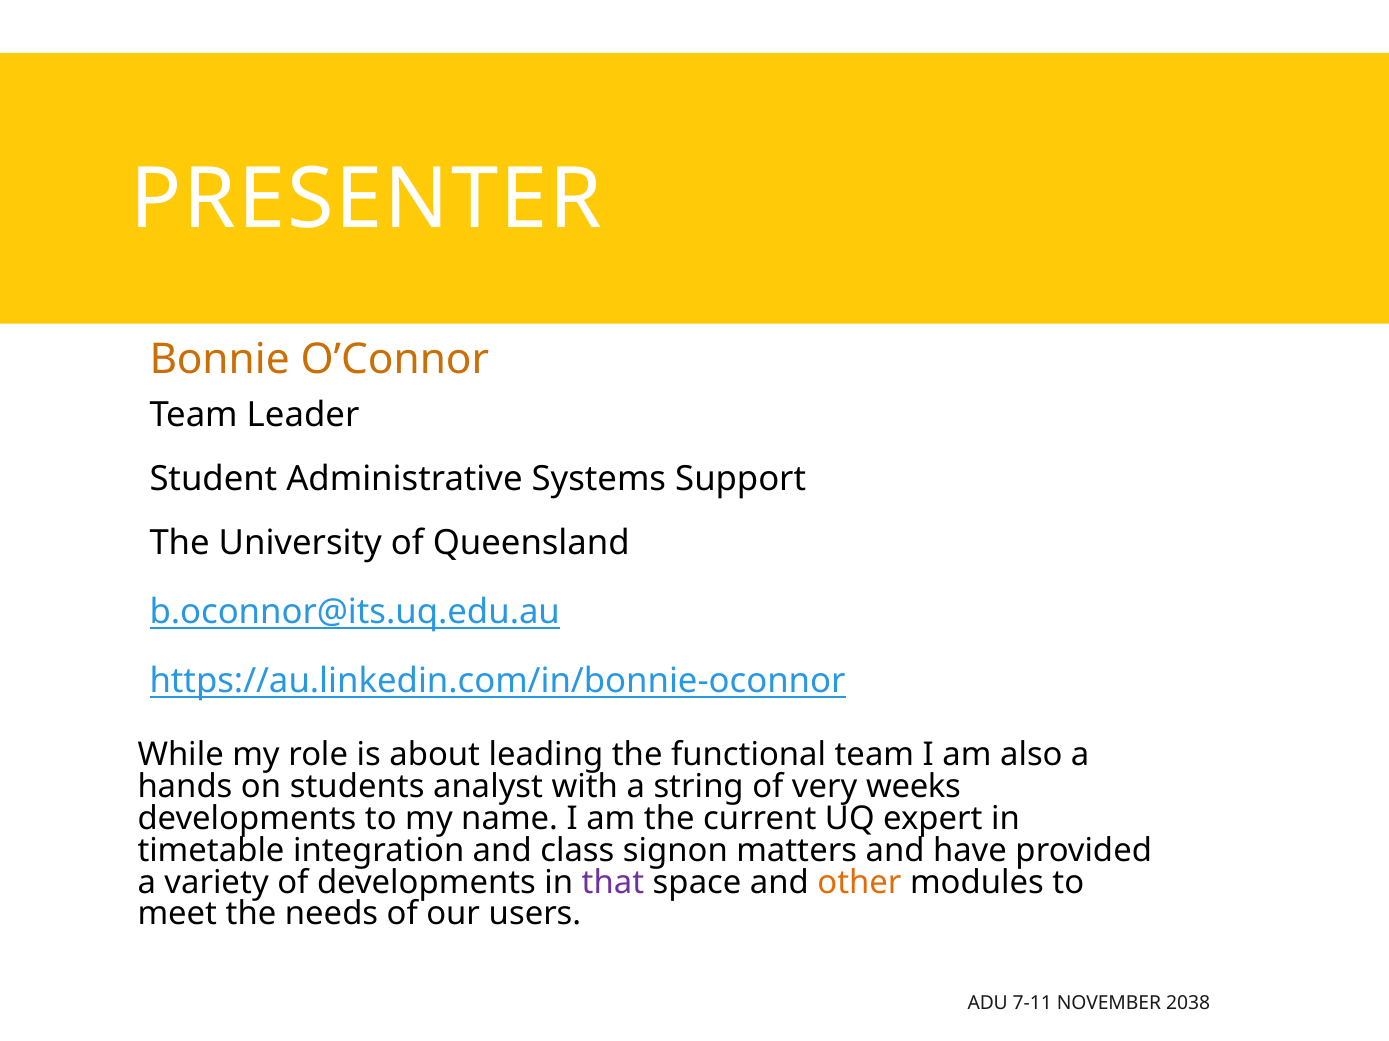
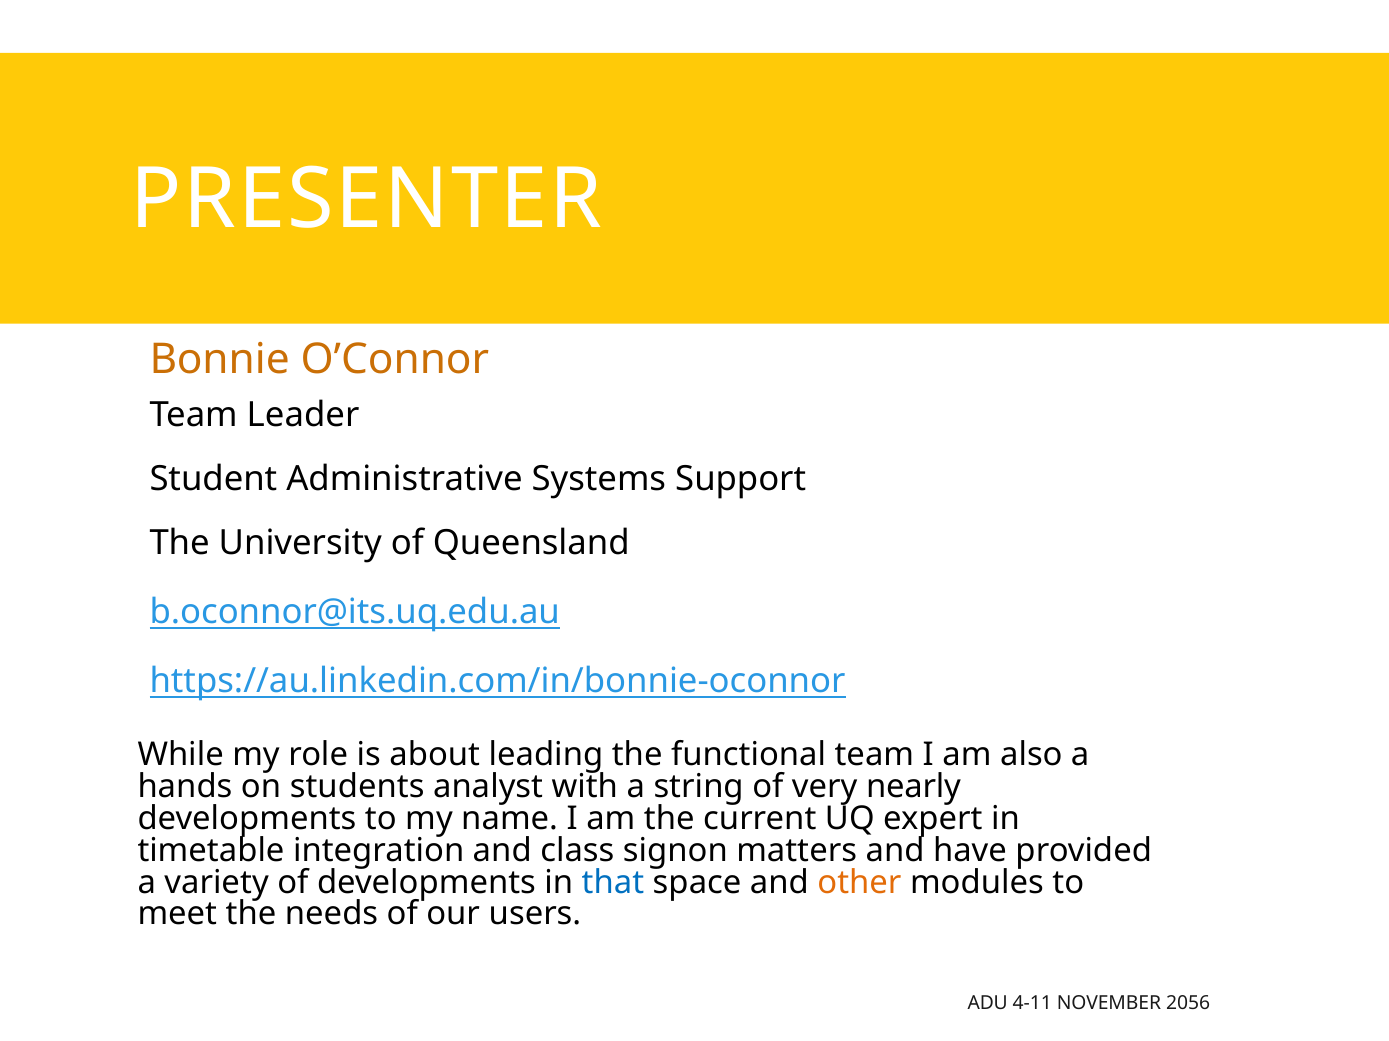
weeks: weeks -> nearly (913, 787)
that colour: purple -> blue (613, 883)
7-11: 7-11 -> 4-11 (1032, 1004)
2038: 2038 -> 2056 (1188, 1004)
